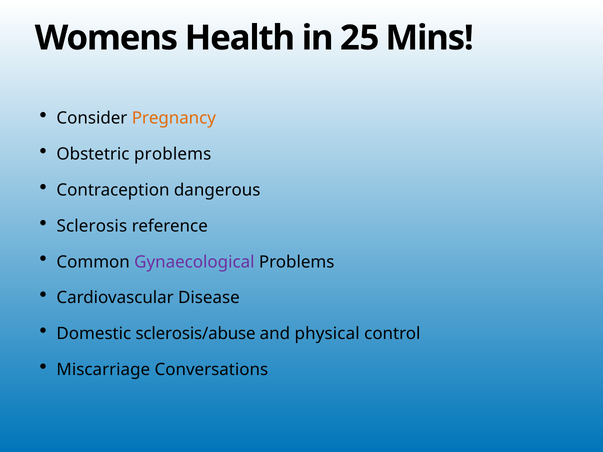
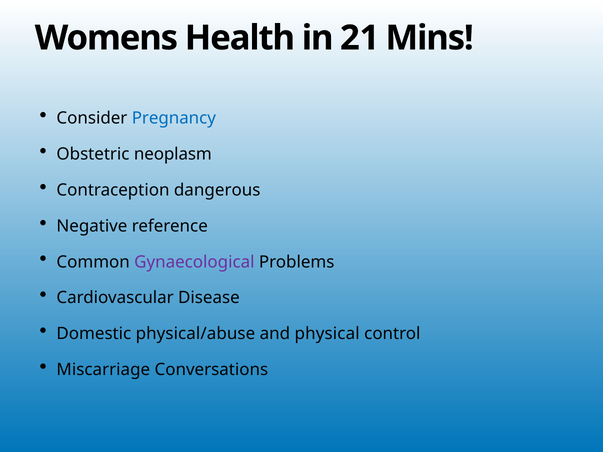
25: 25 -> 21 (360, 38)
Pregnancy colour: orange -> blue (174, 118)
Obstetric problems: problems -> neoplasm (173, 154)
Sclerosis: Sclerosis -> Negative (92, 226)
sclerosis/abuse: sclerosis/abuse -> physical/abuse (195, 334)
